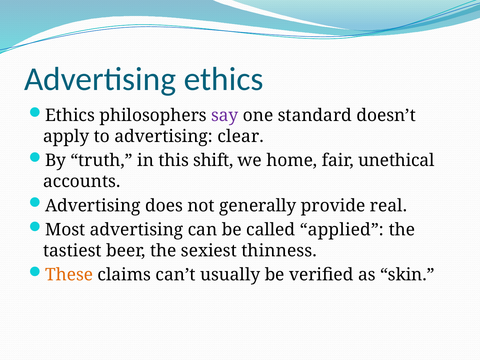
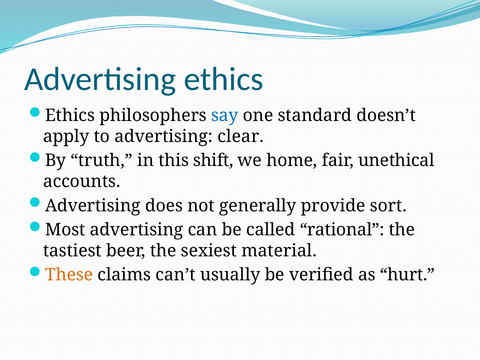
say colour: purple -> blue (225, 116)
real: real -> sort (388, 206)
applied: applied -> rational (342, 230)
thinness: thinness -> material (279, 251)
skin: skin -> hurt (407, 275)
